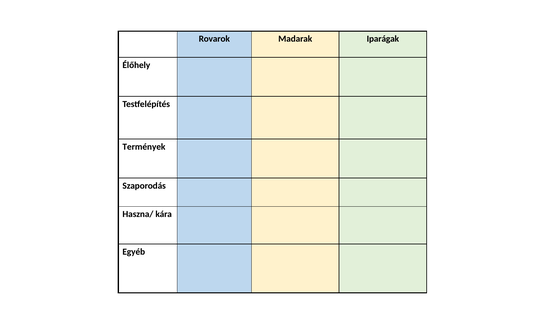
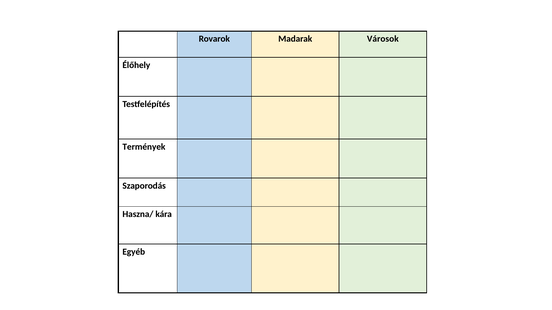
Iparágak: Iparágak -> Városok (383, 39)
